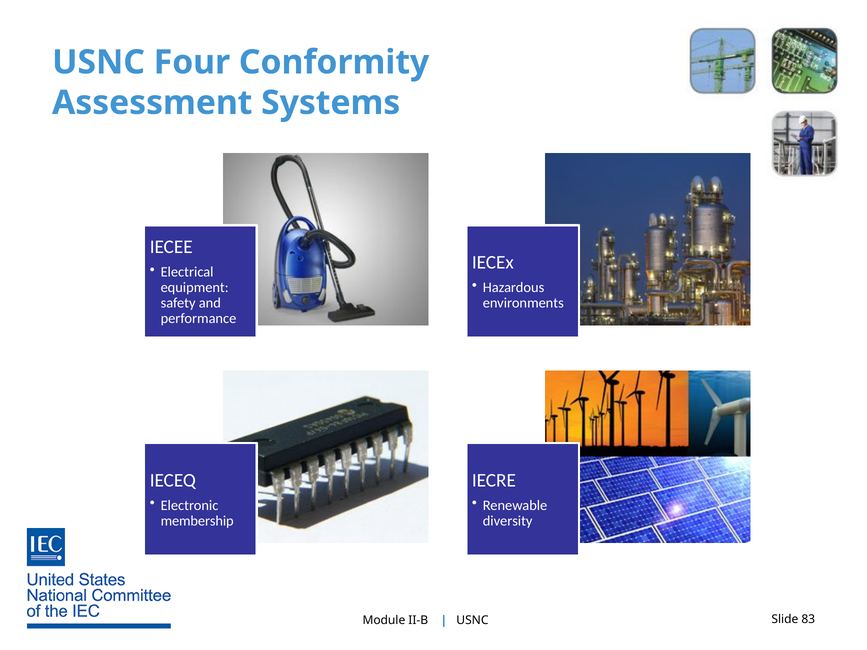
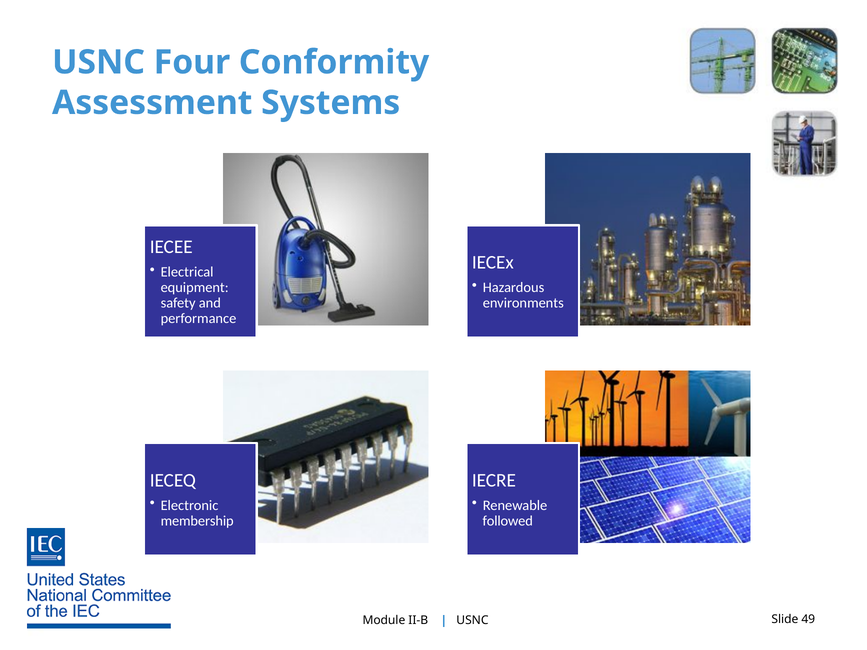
diversity: diversity -> followed (508, 521)
83: 83 -> 49 (808, 619)
